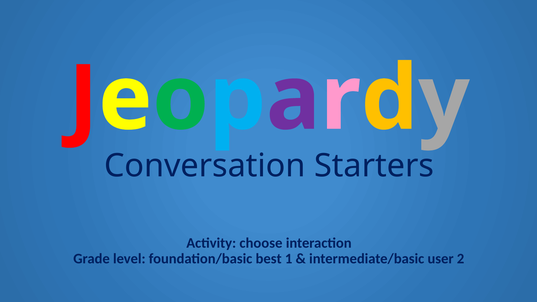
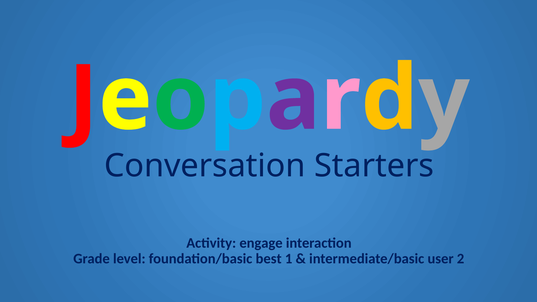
choose: choose -> engage (261, 243)
